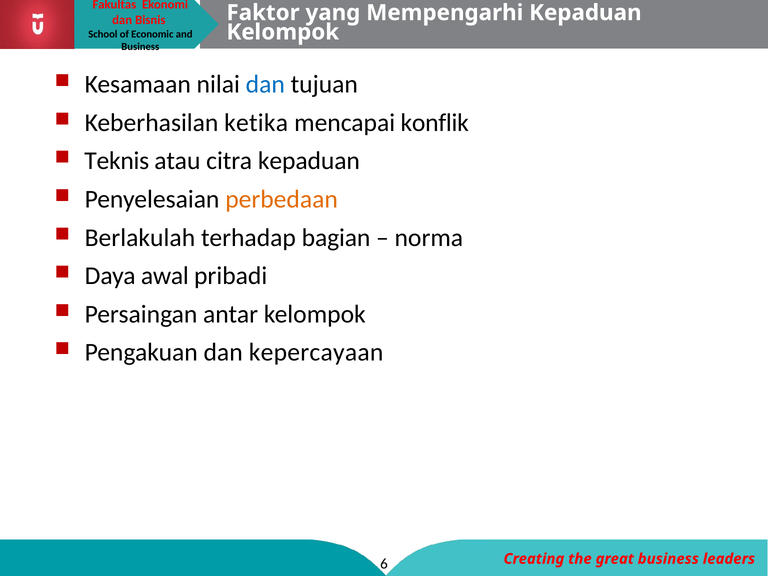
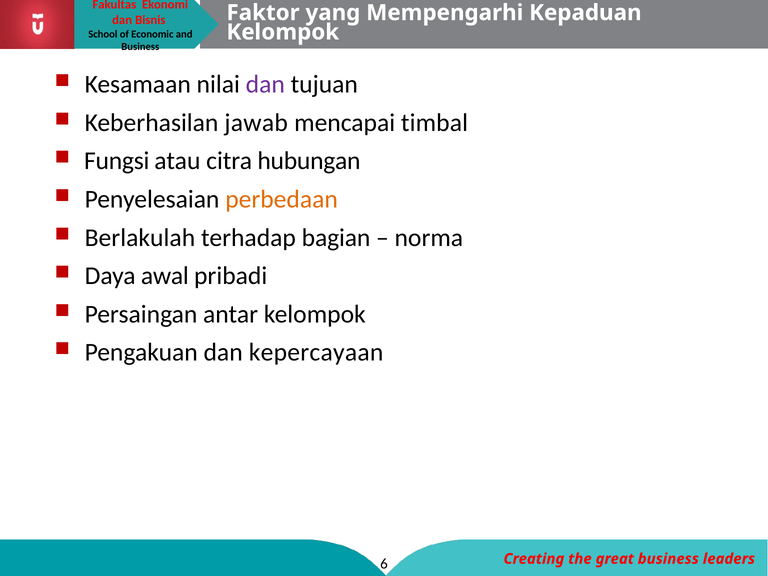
dan colour: blue -> purple (265, 84)
ketika: ketika -> jawab (256, 123)
konflik: konflik -> timbal (434, 123)
Teknis: Teknis -> Fungsi (117, 161)
citra kepaduan: kepaduan -> hubungan (309, 161)
